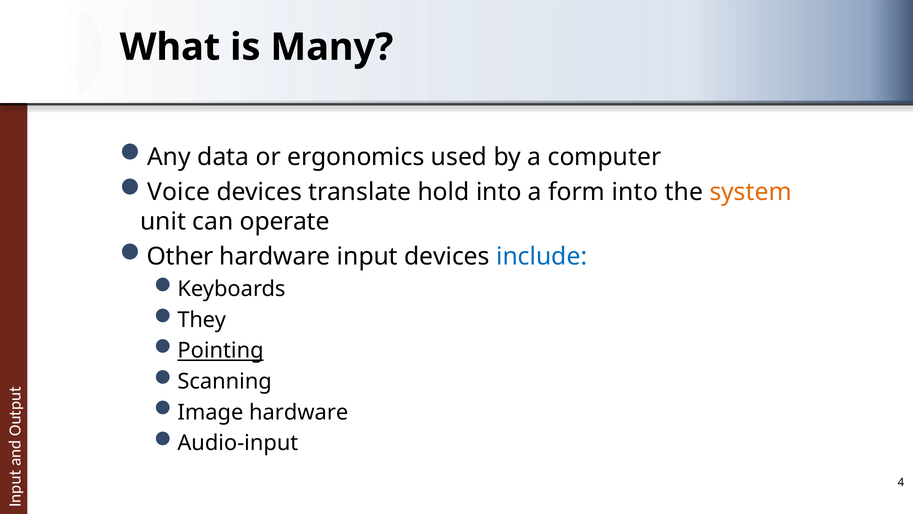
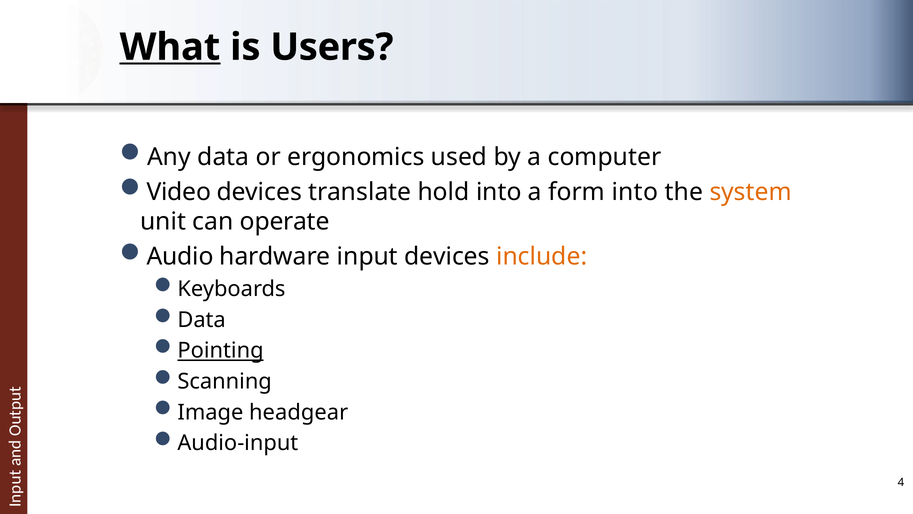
What underline: none -> present (170, 47)
Many: Many -> Users (332, 47)
Voice: Voice -> Video (179, 192)
Other: Other -> Audio (180, 257)
include colour: blue -> orange (542, 257)
They: They -> Data (202, 320)
Image hardware: hardware -> headgear (299, 412)
